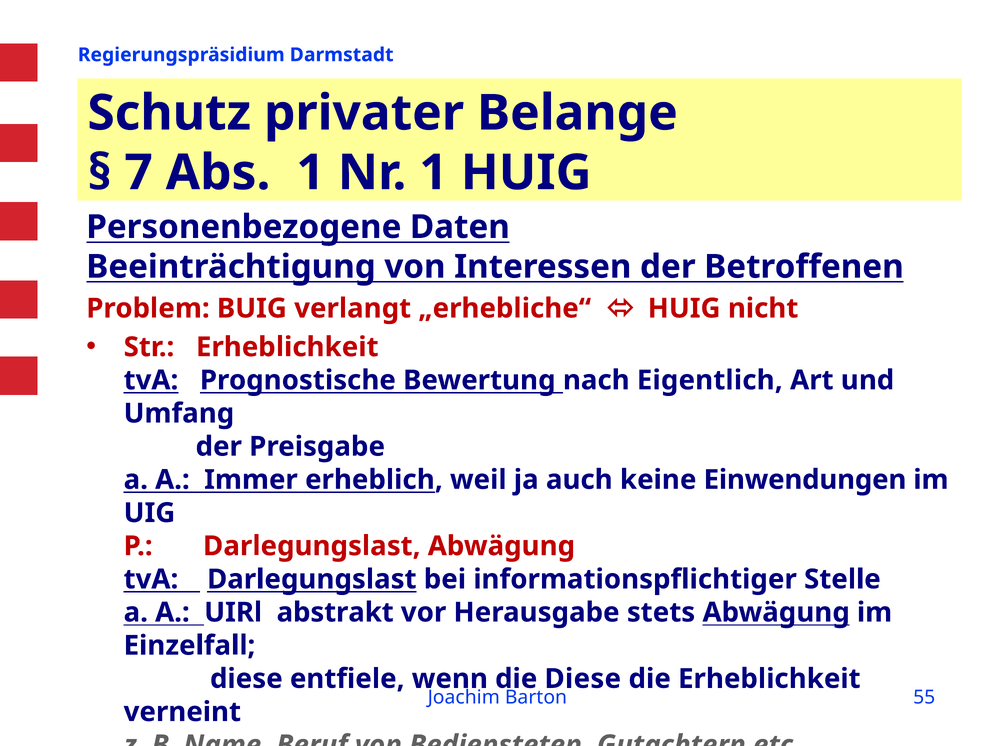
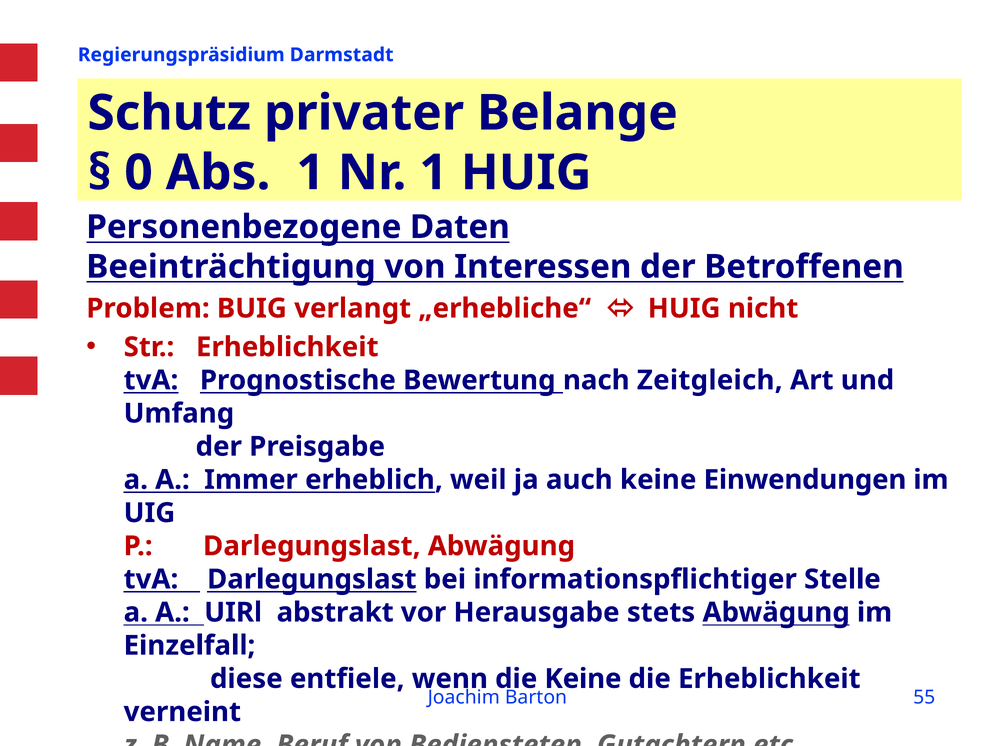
7: 7 -> 0 (139, 173)
Eigentlich: Eigentlich -> Zeitgleich (710, 380)
die Diese: Diese -> Keine (583, 679)
